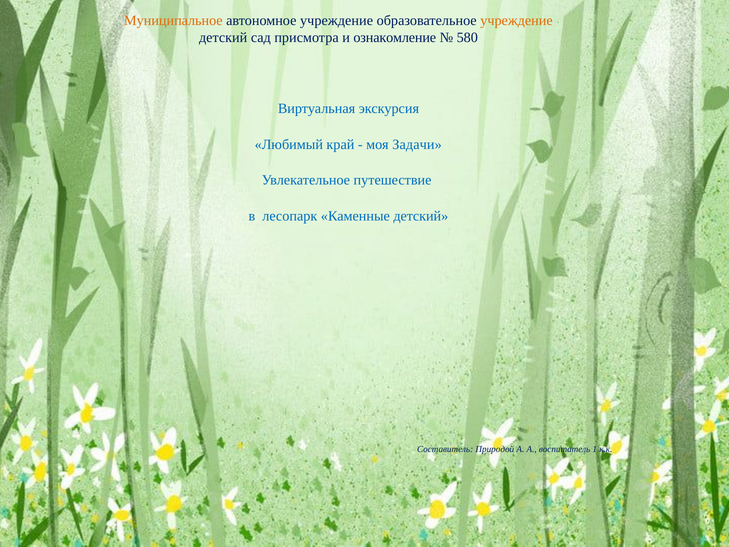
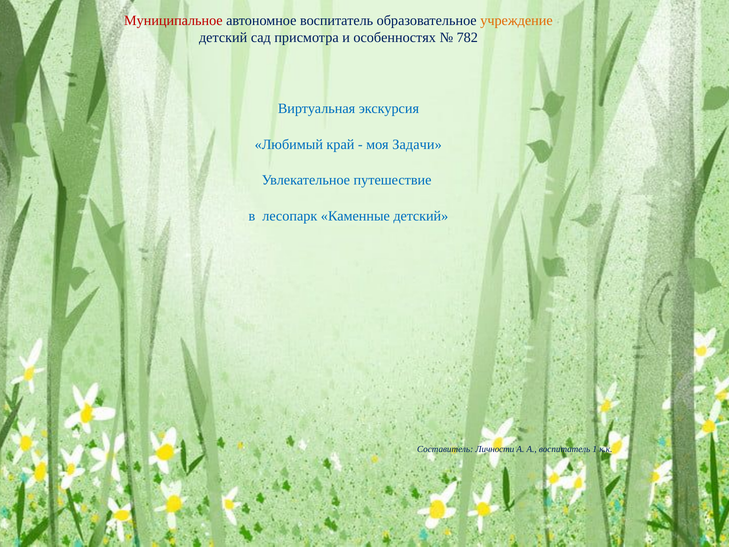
Муниципальное colour: orange -> red (173, 20)
автономное учреждение: учреждение -> воспитатель (337, 20)
ознакомление: ознакомление -> особенностях (395, 38)
580: 580 -> 782 (467, 38)
Природой: Природой -> Личности (495, 449)
